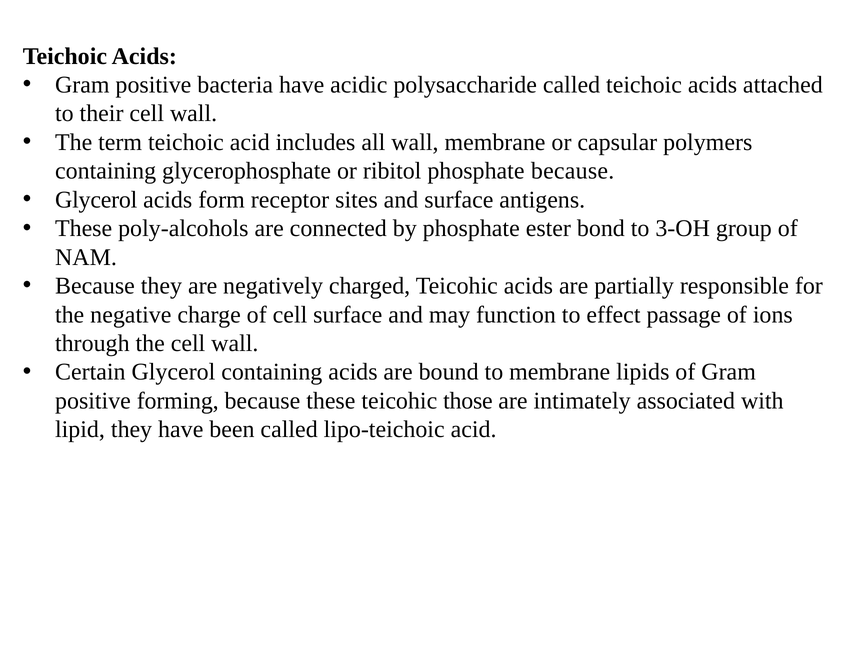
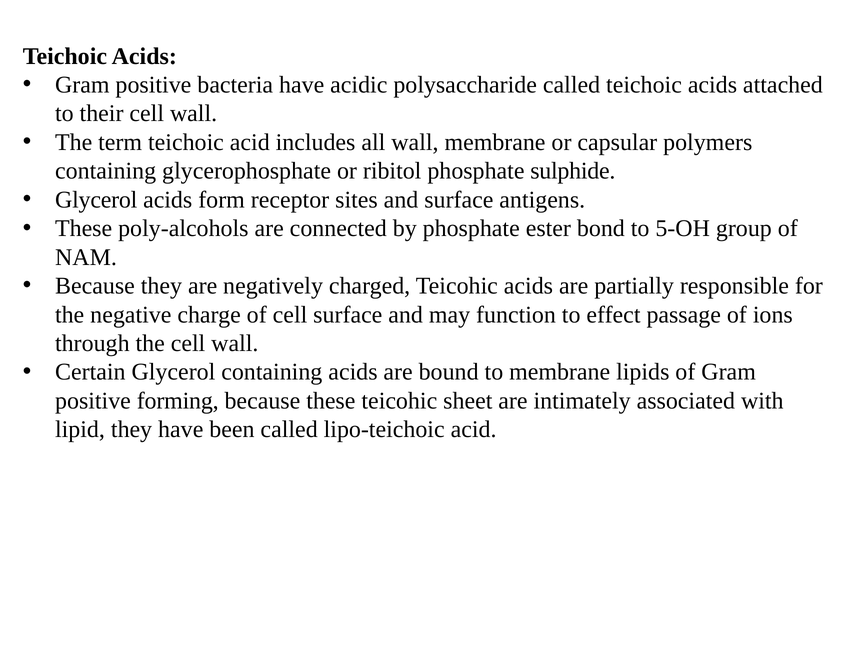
phosphate because: because -> sulphide (573, 171)
3-OH: 3-OH -> 5-OH (683, 228)
those: those -> sheet (468, 401)
